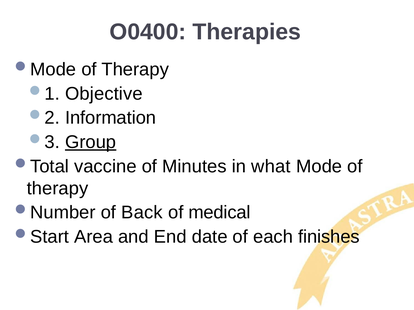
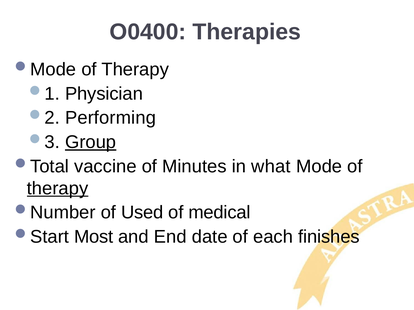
Objective: Objective -> Physician (104, 94)
Information: Information -> Performing (111, 118)
therapy underline: none -> present (58, 189)
Back: Back -> Used (142, 213)
Area: Area -> Most (94, 237)
